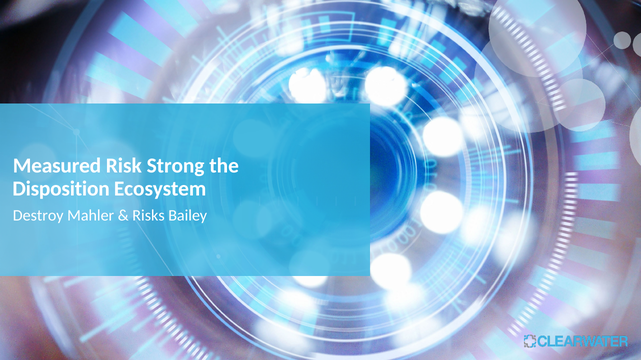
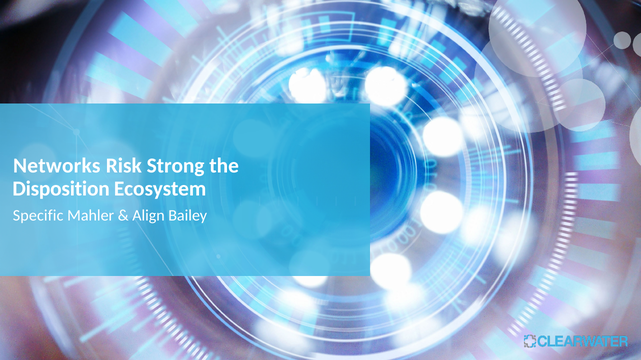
Measured: Measured -> Networks (57, 166)
Destroy: Destroy -> Specific (38, 216)
Risks: Risks -> Align (149, 216)
